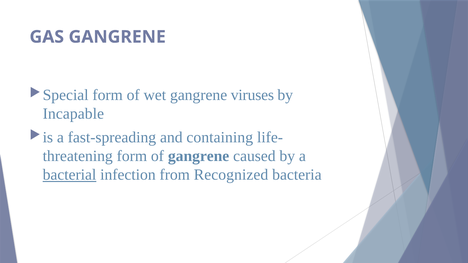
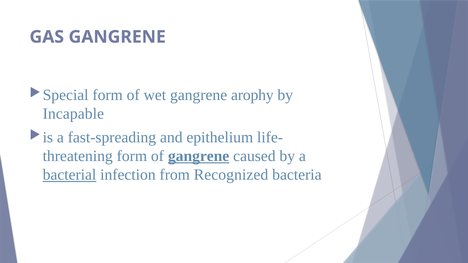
viruses: viruses -> arophy (252, 95)
containing: containing -> epithelium (220, 138)
gangrene underline: none -> present (199, 156)
